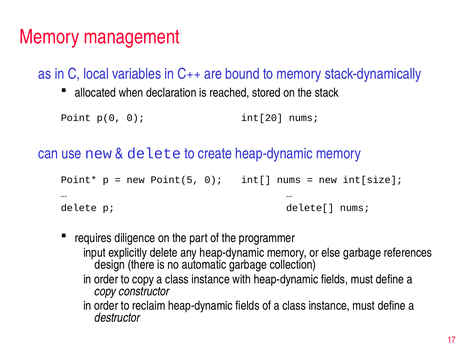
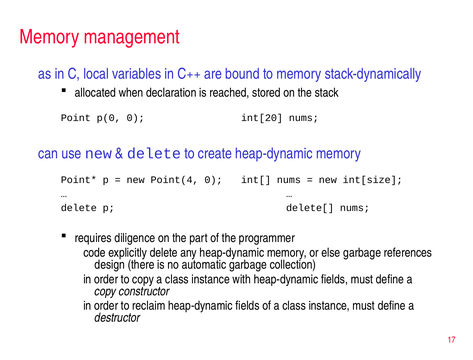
Point(5: Point(5 -> Point(4 (175, 180)
input: input -> code (94, 253)
